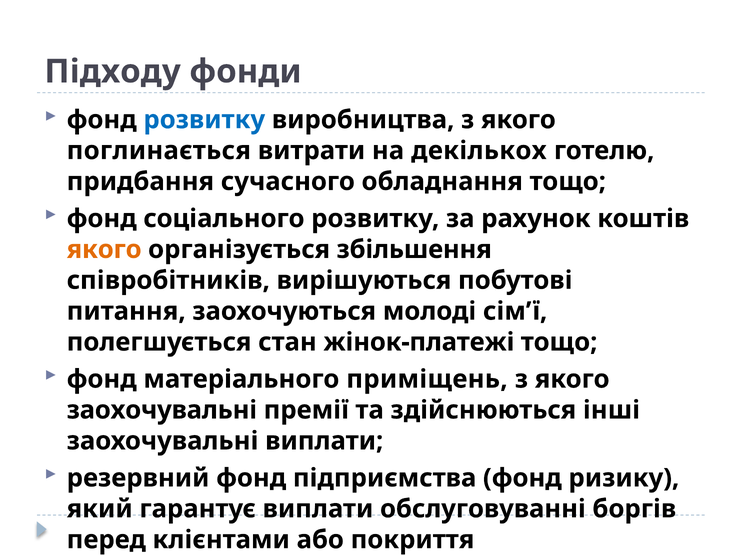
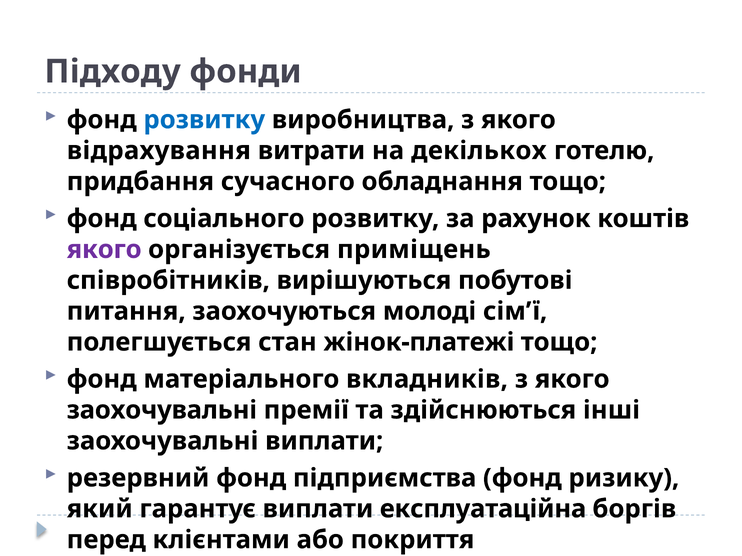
поглинається: поглинається -> відрахування (159, 151)
якого colour: orange -> purple (104, 250)
збільшення: збільшення -> приміщень (414, 250)
приміщень: приміщень -> вкладників (427, 379)
обслуговуванні: обслуговуванні -> експлуатаційна (483, 509)
